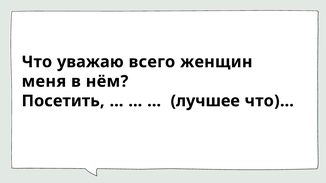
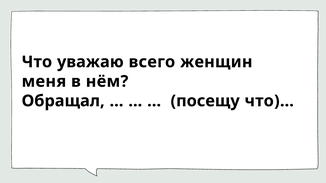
Посетить: Посетить -> Обращал (63, 101)
лучшее: лучшее -> посещу (205, 101)
